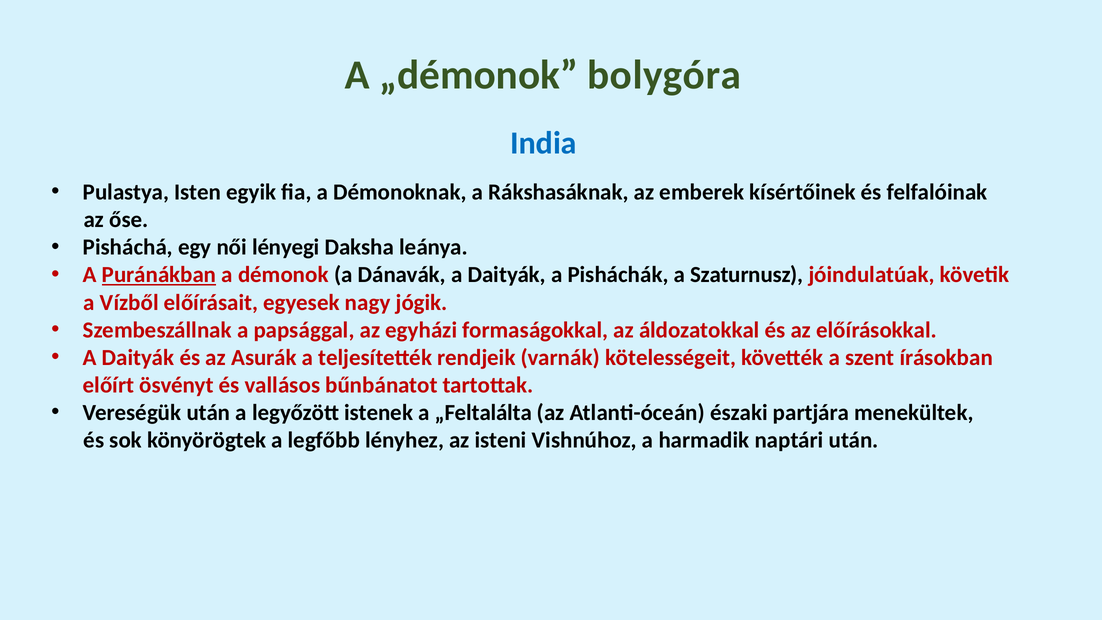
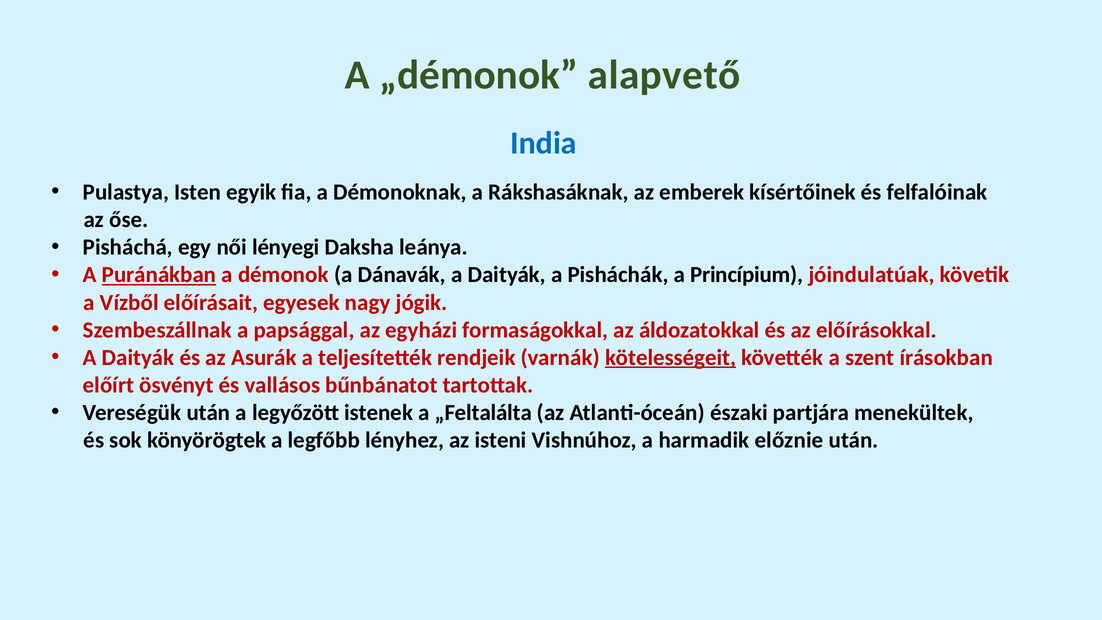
bolygóra: bolygóra -> alapvető (664, 75)
Szaturnusz: Szaturnusz -> Princípium (747, 275)
kötelességeit underline: none -> present (671, 357)
naptári: naptári -> előznie (789, 440)
